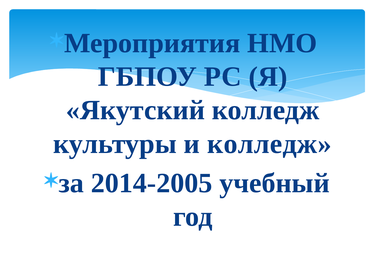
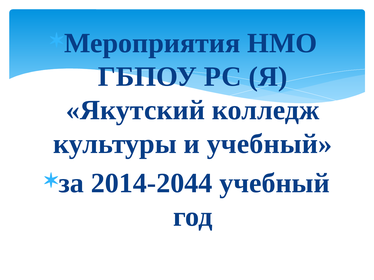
и колледж: колледж -> учебный (269, 144)
2014-2005: 2014-2005 -> 2014-2044 (152, 183)
